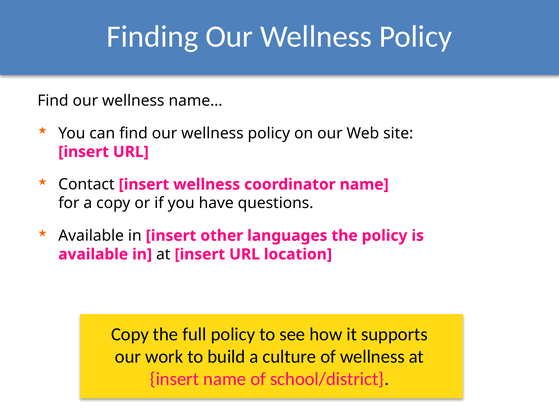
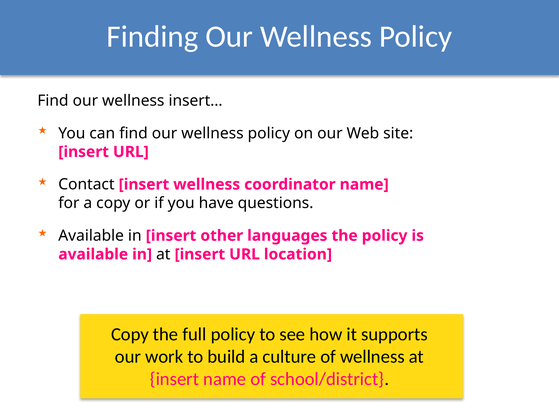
name…: name… -> insert… (196, 101)
